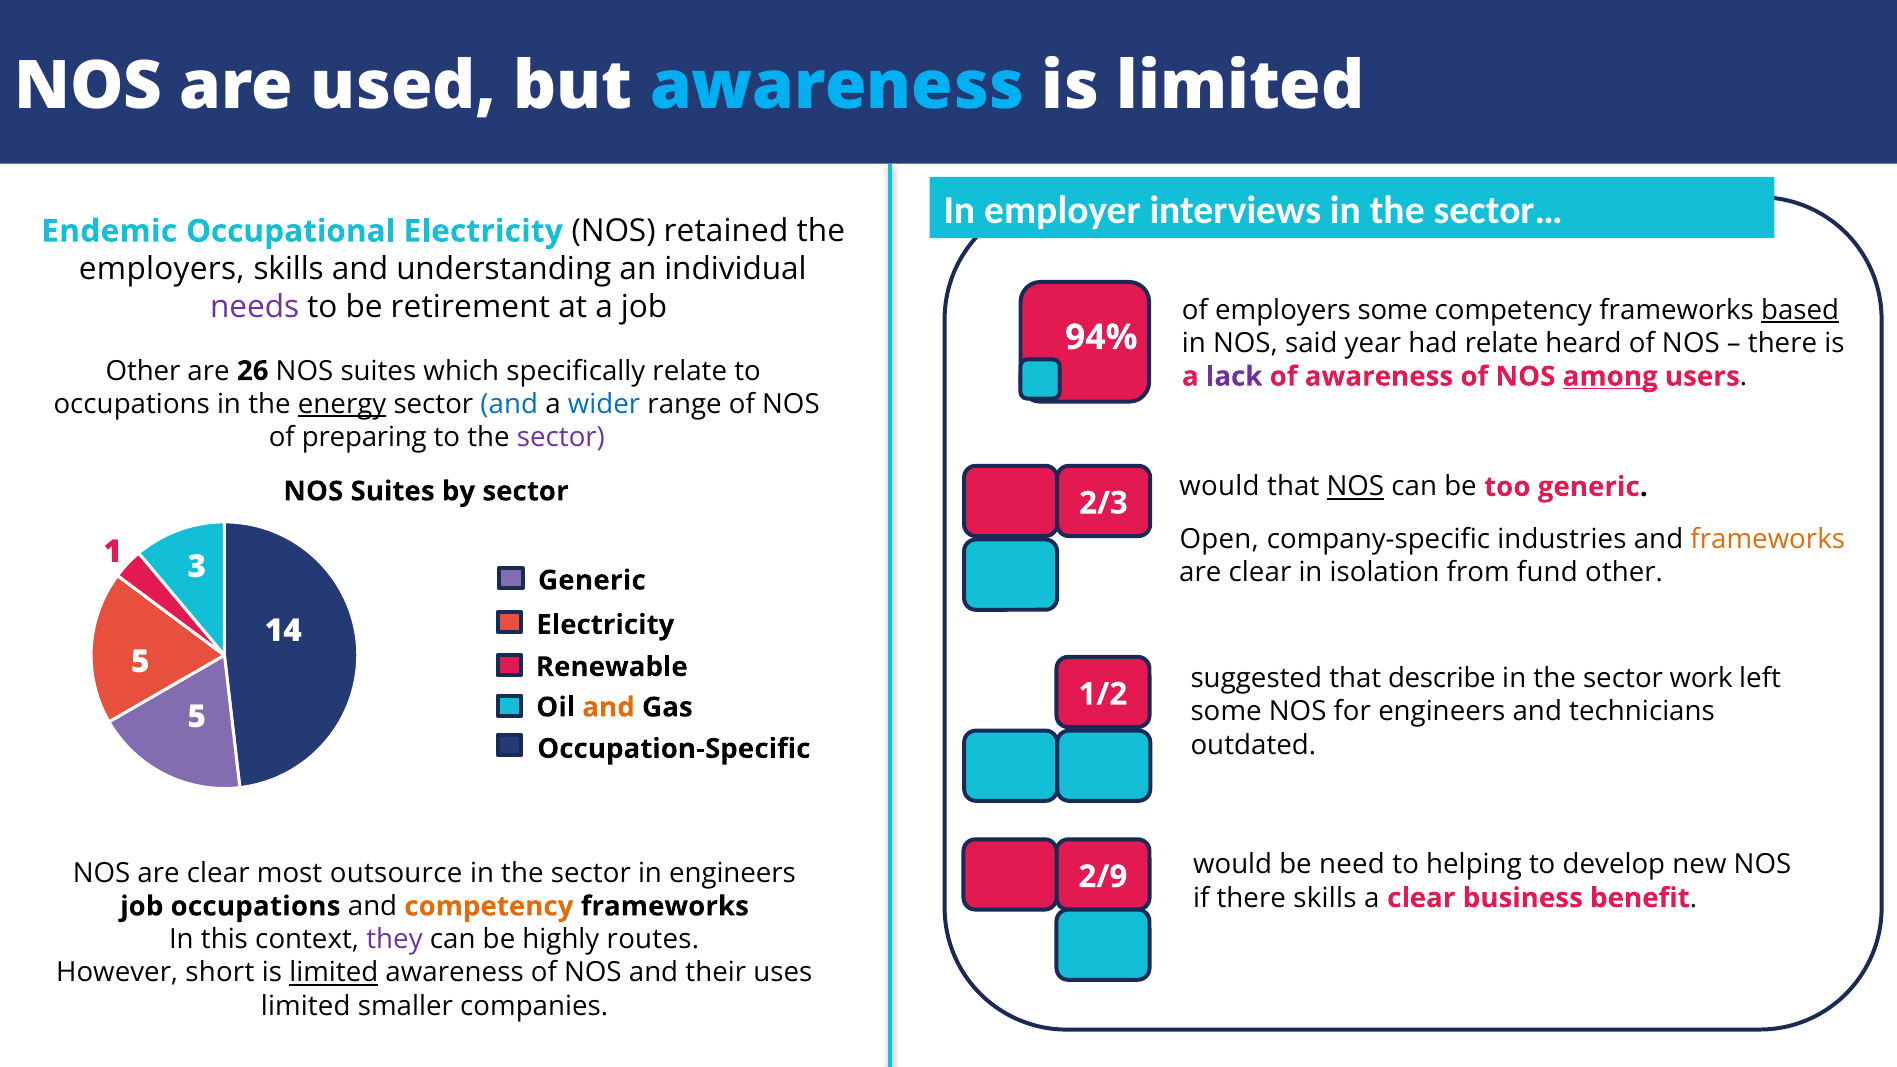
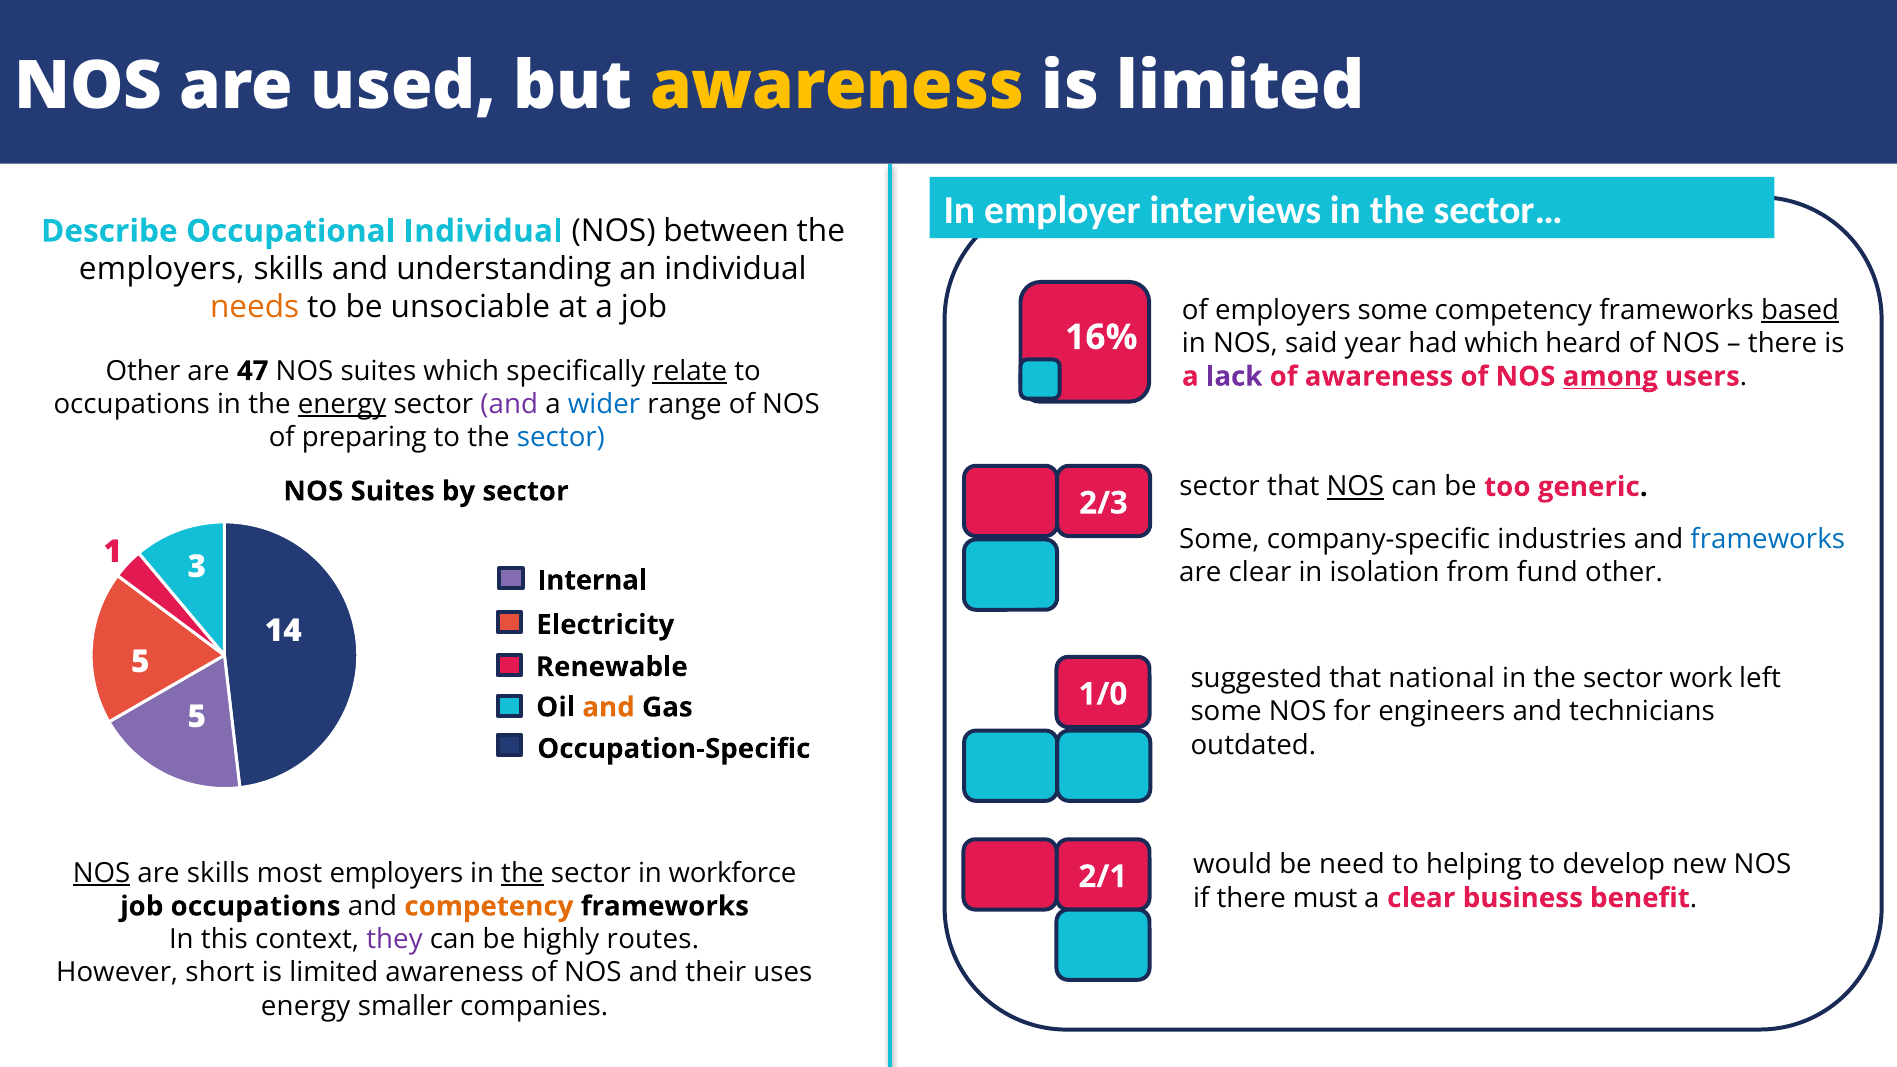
awareness colour: light blue -> yellow (837, 87)
Endemic: Endemic -> Describe (109, 231)
Occupational Electricity: Electricity -> Individual (483, 231)
retained: retained -> between (726, 231)
needs colour: purple -> orange (255, 307)
retirement: retirement -> unsociable (470, 307)
94%: 94% -> 16% (1101, 337)
had relate: relate -> which (1502, 343)
26: 26 -> 47 (253, 371)
relate underline: none -> present (690, 371)
and colour: blue -> purple (509, 404)
sector colour: purple -> blue (561, 437)
would: would -> sector (1220, 487)
Open: Open -> Some (1219, 539)
frameworks colour: orange -> blue (1768, 539)
Generic: Generic -> Internal (592, 580)
1/2: 1/2 -> 1/0 (1103, 694)
describe: describe -> national (1442, 679)
NOS underline: none -> present (102, 873)
clear: clear -> skills (218, 873)
most outsource: outsource -> employers (396, 873)
the underline: none -> present (522, 873)
in engineers: engineers -> workforce (733, 873)
2/9: 2/9 -> 2/1 (1103, 877)
there skills: skills -> must (1325, 898)
limited underline: present -> none (334, 973)
limited: limited -> energy (306, 1006)
